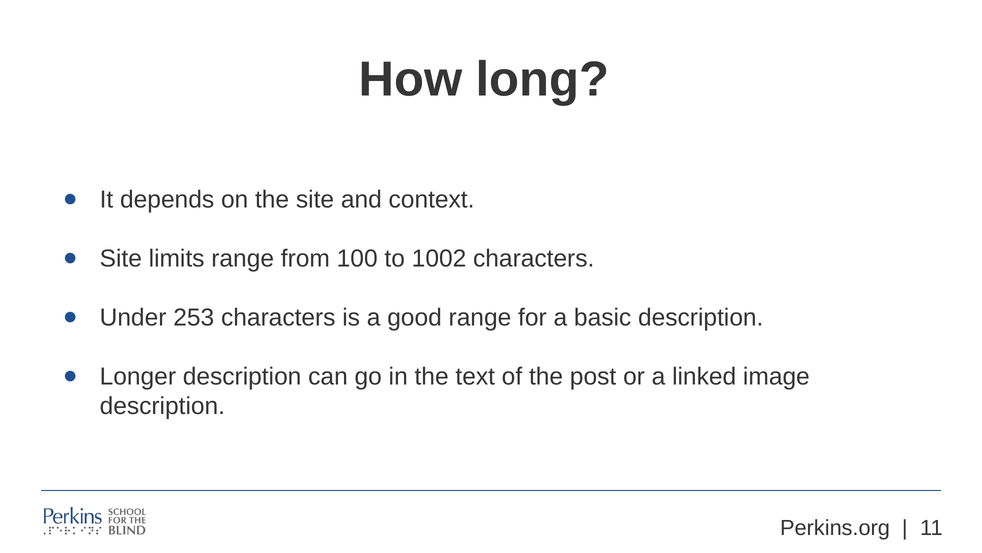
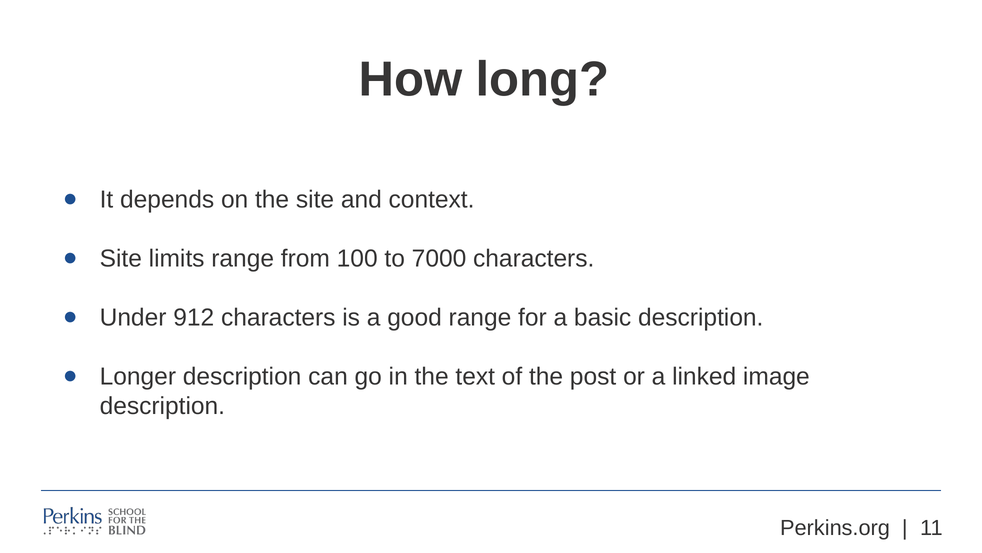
1002: 1002 -> 7000 (439, 258)
253: 253 -> 912 (194, 317)
